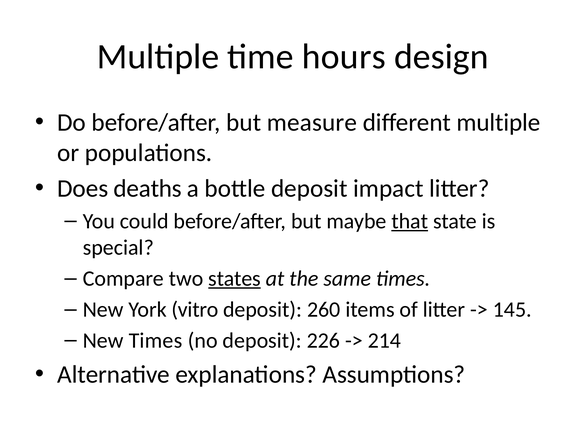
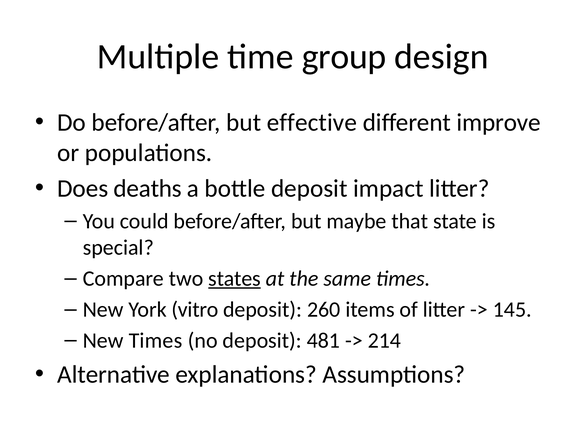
hours: hours -> group (344, 57)
measure: measure -> effective (312, 122)
different multiple: multiple -> improve (499, 122)
that underline: present -> none (410, 221)
226: 226 -> 481 (323, 340)
